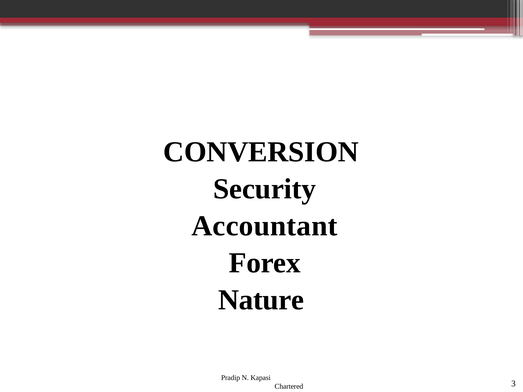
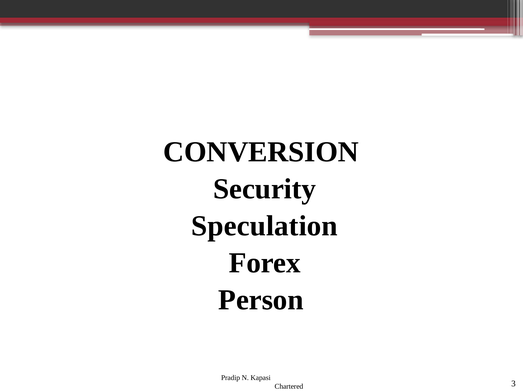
Accountant: Accountant -> Speculation (265, 226)
Nature: Nature -> Person (261, 300)
